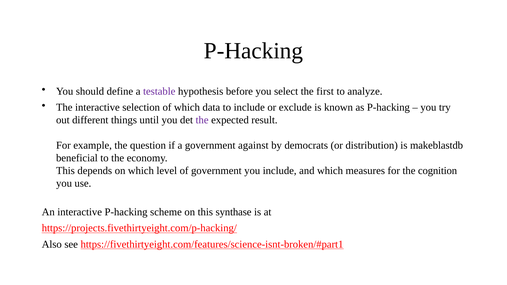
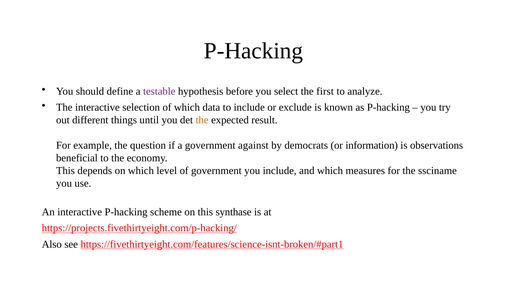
the colour: purple -> orange (202, 120)
distribution: distribution -> information (372, 145)
makeblastdb: makeblastdb -> observations (437, 145)
cognition: cognition -> ssciname (437, 171)
